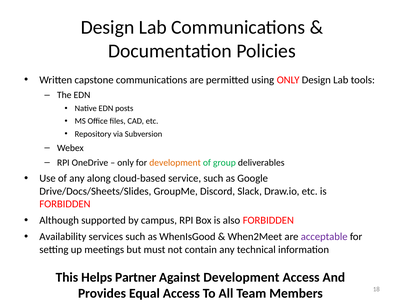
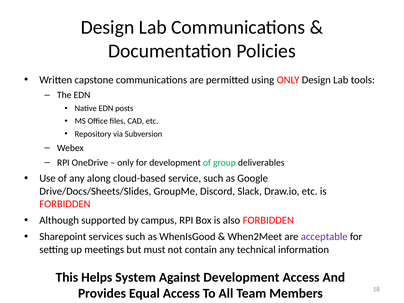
development colour: orange -> black (175, 163)
Availability: Availability -> Sharepoint (63, 237)
Partner: Partner -> System (136, 277)
